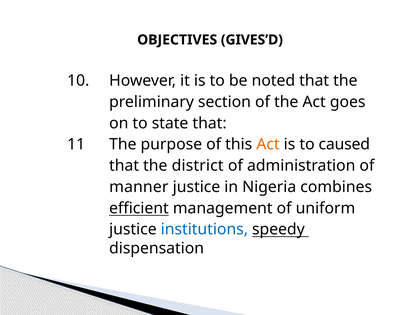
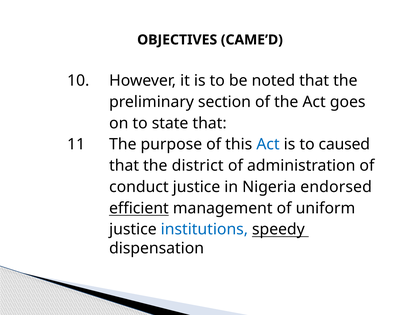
GIVES’D: GIVES’D -> CAME’D (252, 40)
Act colour: orange -> blue (268, 144)
manner: manner -> conduct (139, 187)
combines: combines -> endorsed (336, 187)
